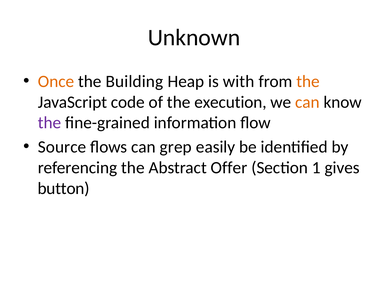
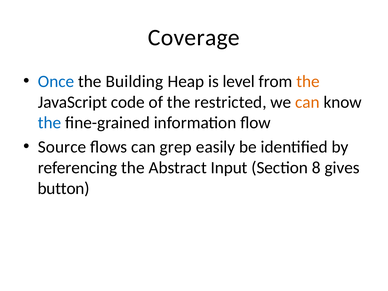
Unknown: Unknown -> Coverage (194, 38)
Once colour: orange -> blue (56, 81)
with: with -> level (239, 81)
execution: execution -> restricted (230, 102)
the colour: purple -> blue (50, 123)
Offer: Offer -> Input (229, 168)
1: 1 -> 8 (316, 168)
